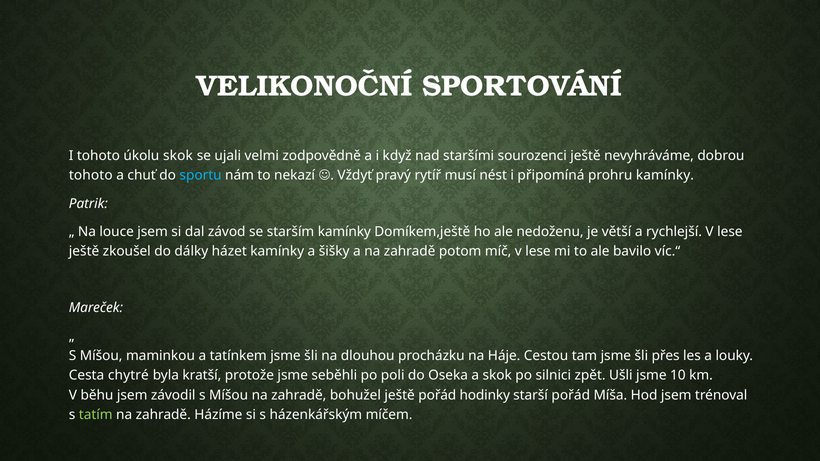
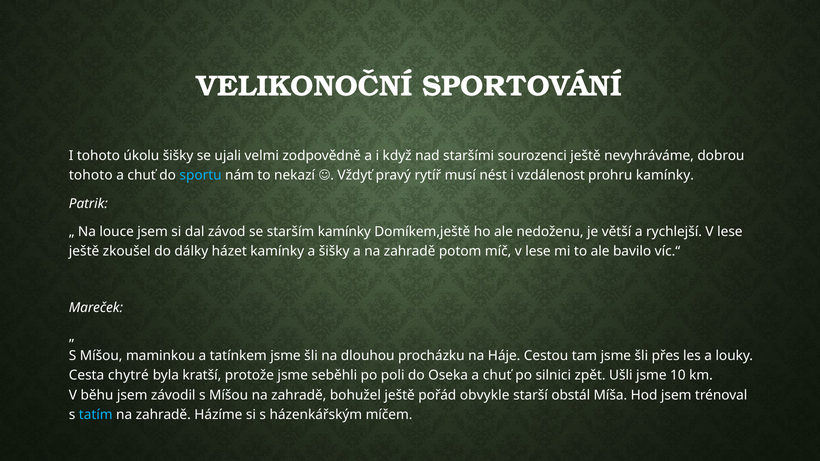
úkolu skok: skok -> šišky (178, 156)
připomíná: připomíná -> vzdálenost (551, 176)
Oseka a skok: skok -> chuť (497, 376)
hodinky: hodinky -> obvykle (485, 395)
starší pořád: pořád -> obstál (571, 395)
tatím colour: light green -> light blue (96, 415)
